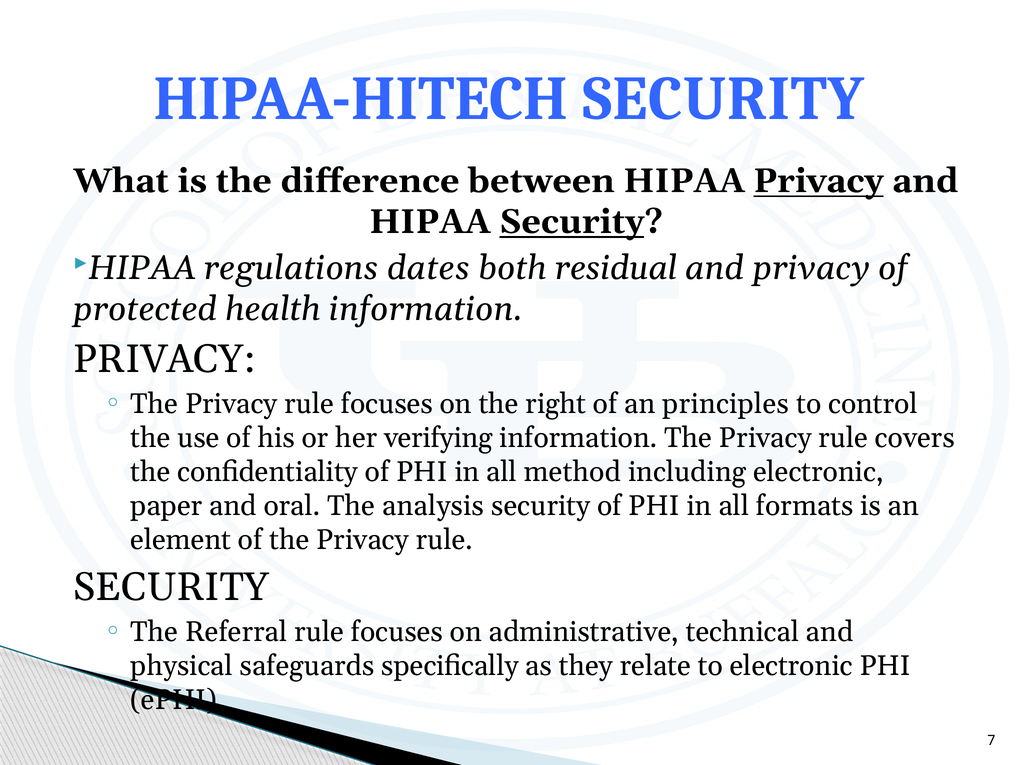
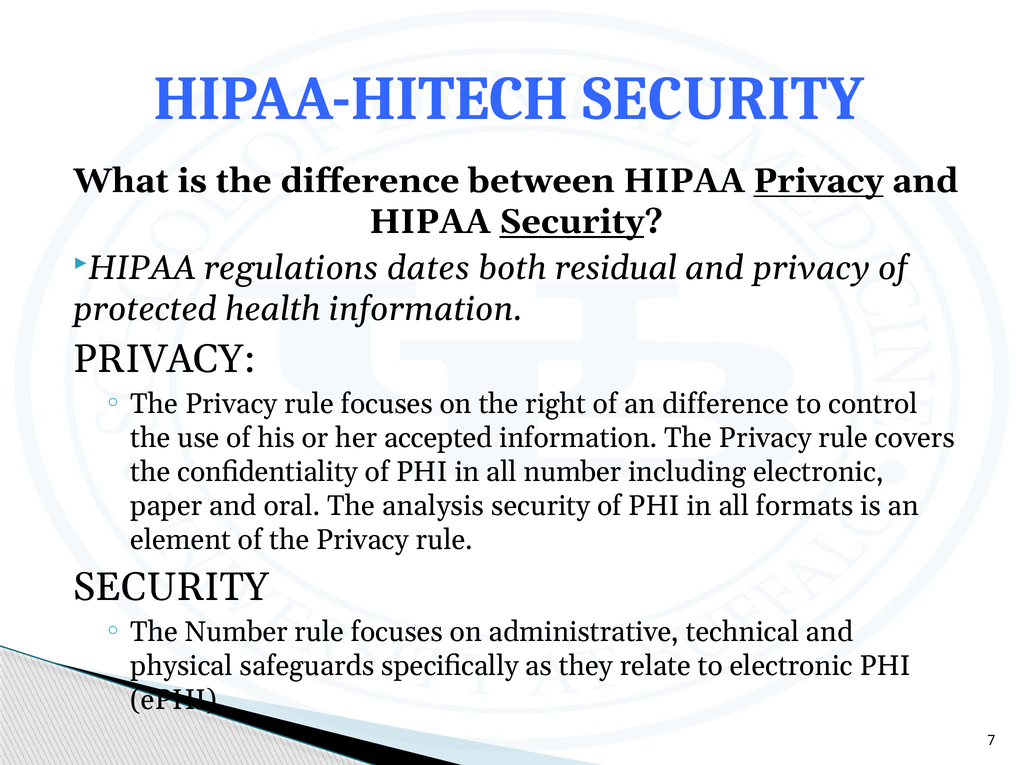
an principles: principles -> difference (726, 404)
verifying: verifying -> accepted (438, 438)
all method: method -> number (573, 472)
The Referral: Referral -> Number (236, 632)
